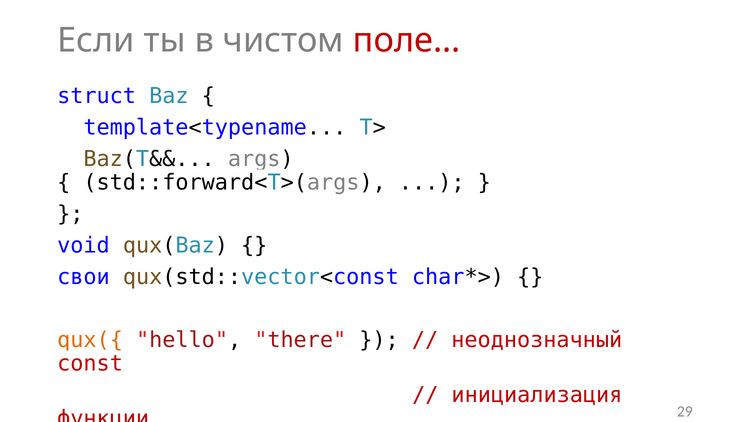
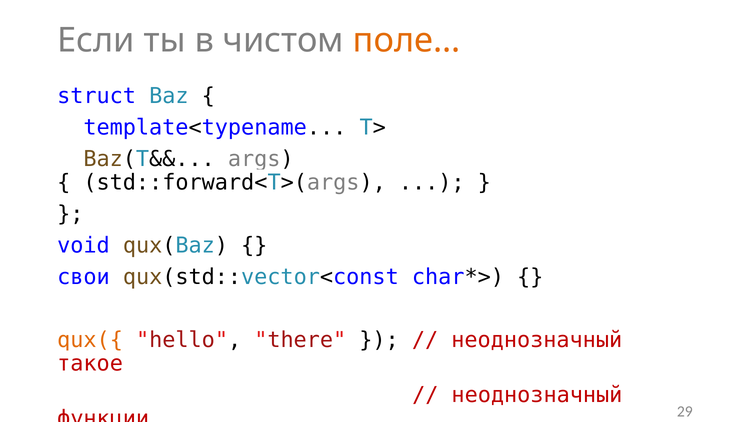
поле… colour: red -> orange (407, 41)
const: const -> такое (90, 363)
инициализация: инициализация -> неоднозначный (537, 395)
